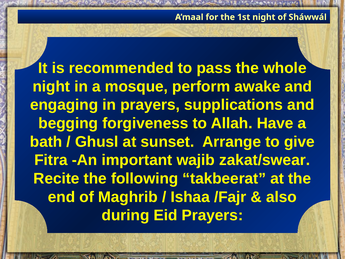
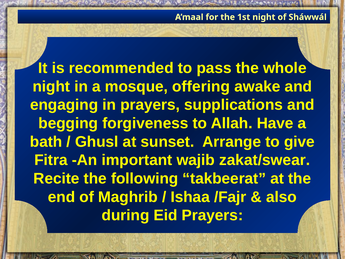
perform: perform -> offering (201, 86)
